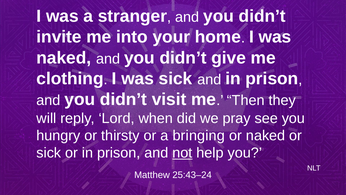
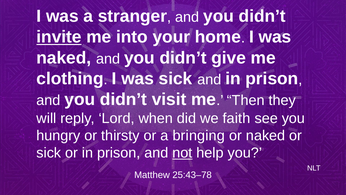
invite underline: none -> present (59, 37)
pray: pray -> faith (236, 118)
25:43–24: 25:43–24 -> 25:43–78 (192, 175)
